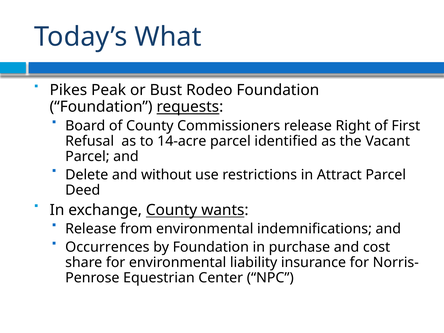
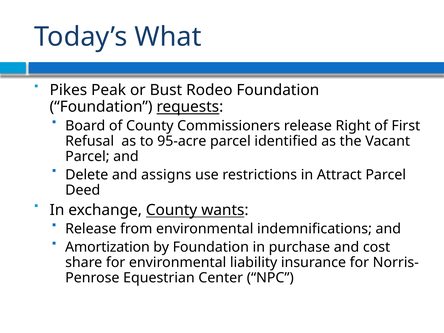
14-acre: 14-acre -> 95-acre (182, 141)
without: without -> assigns (166, 175)
Occurrences: Occurrences -> Amortization (107, 247)
